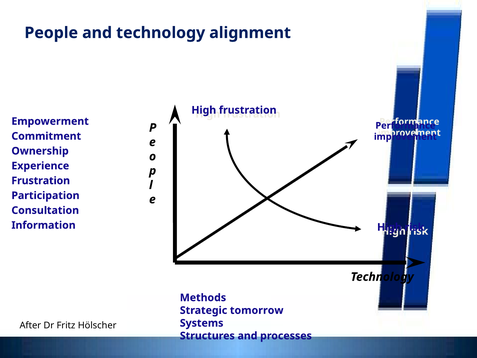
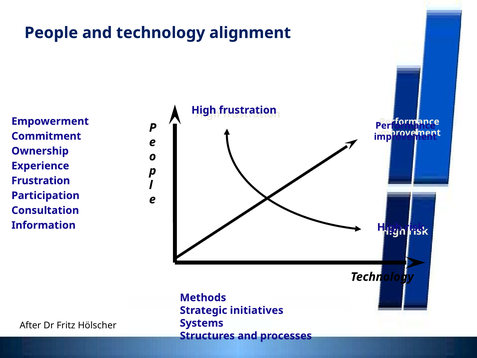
tomorrow: tomorrow -> initiatives (257, 310)
